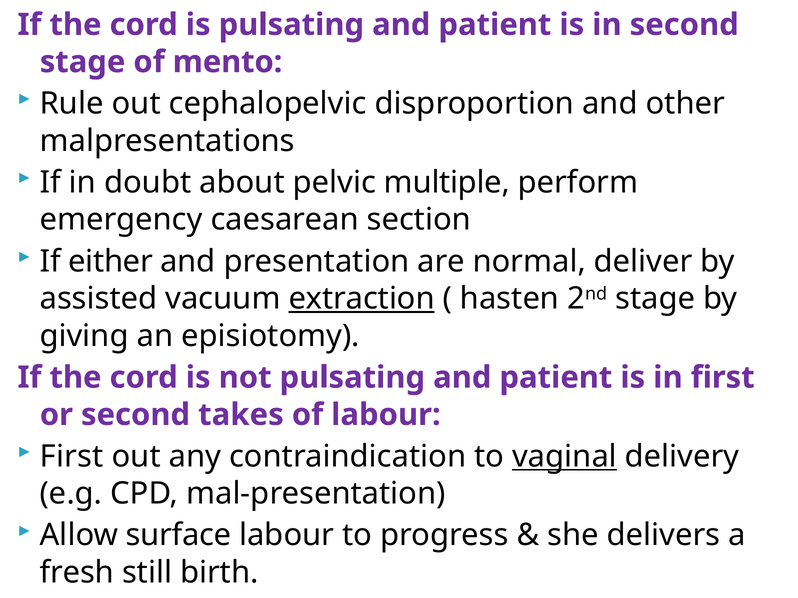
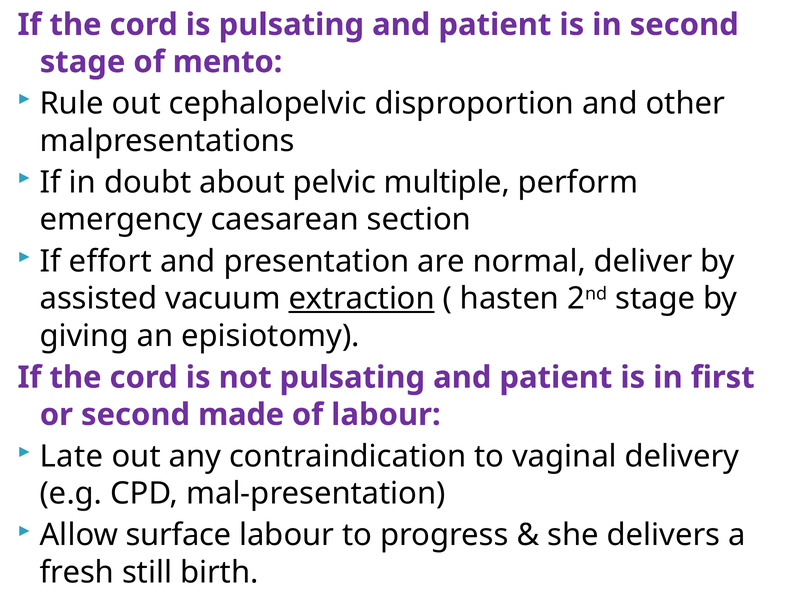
either: either -> effort (110, 262)
takes: takes -> made (241, 415)
First: First -> Late (72, 457)
vaginal underline: present -> none (565, 457)
